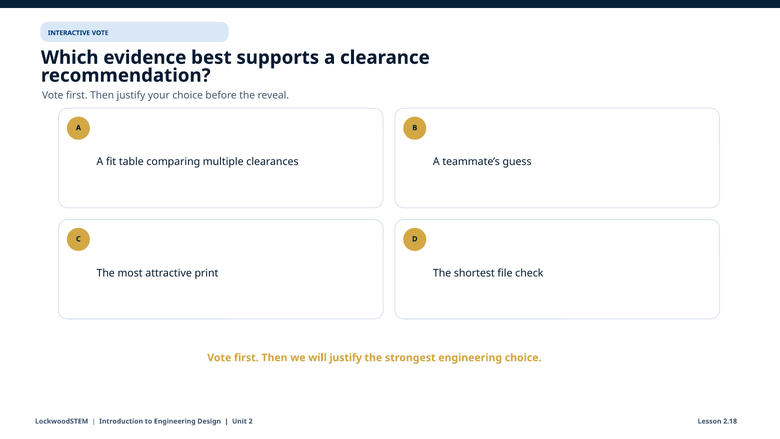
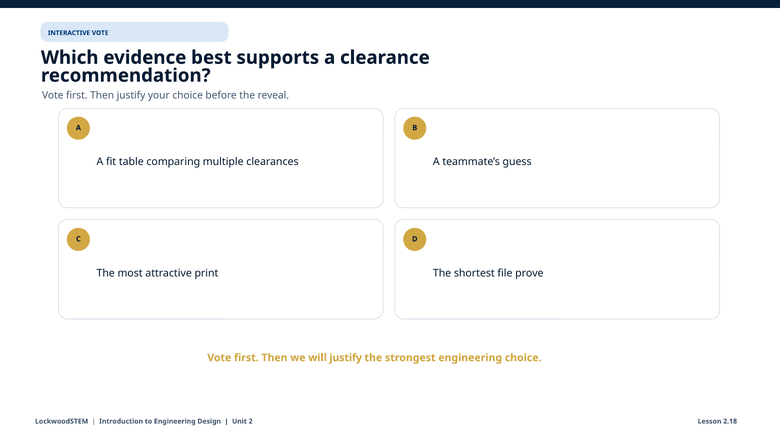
check: check -> prove (529, 273)
